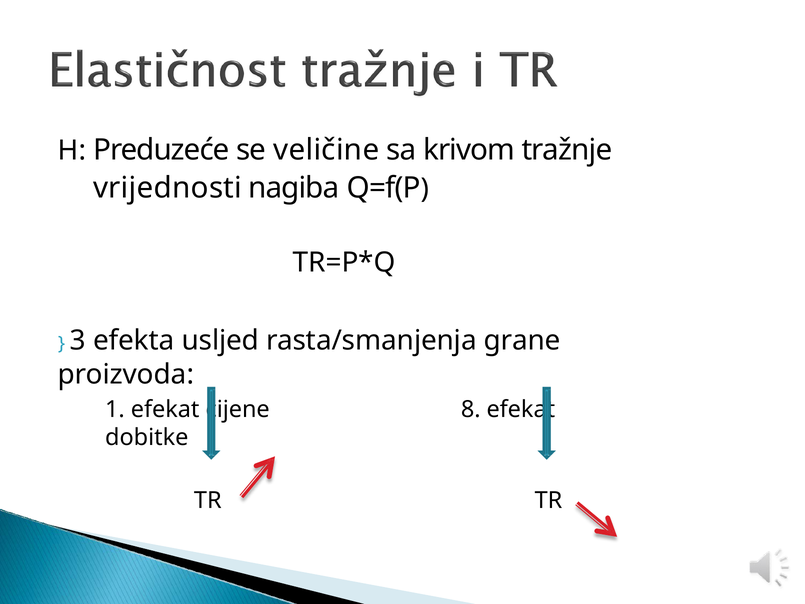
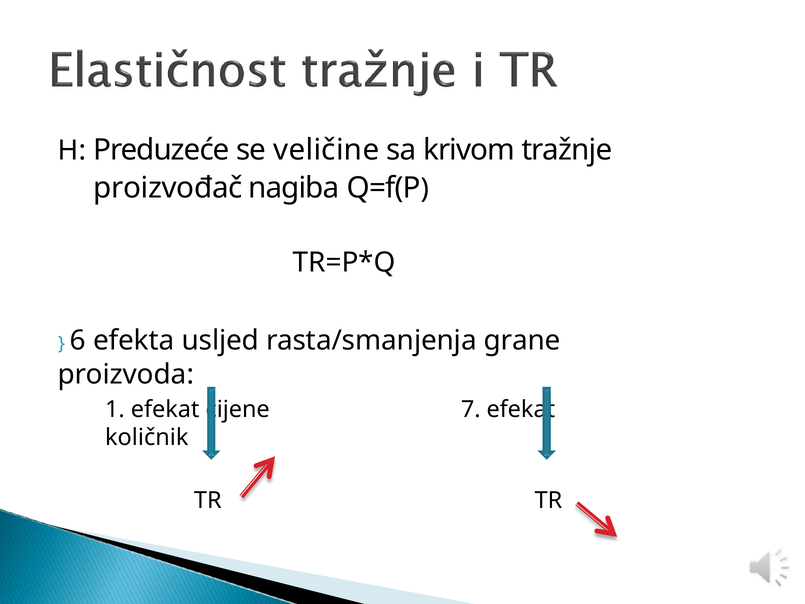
vrijednosti: vrijednosti -> proizvođač (168, 188)
3: 3 -> 6 (78, 341)
8: 8 -> 7 (471, 409)
dobitke: dobitke -> količnik (147, 437)
